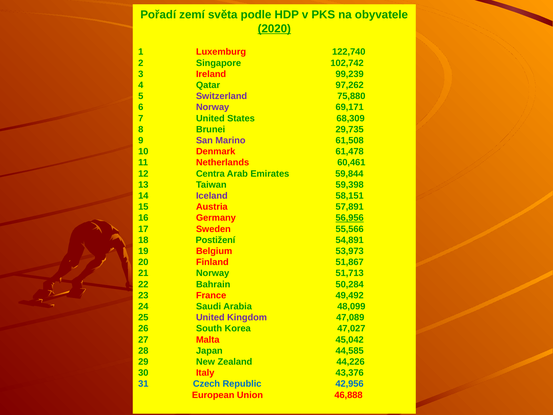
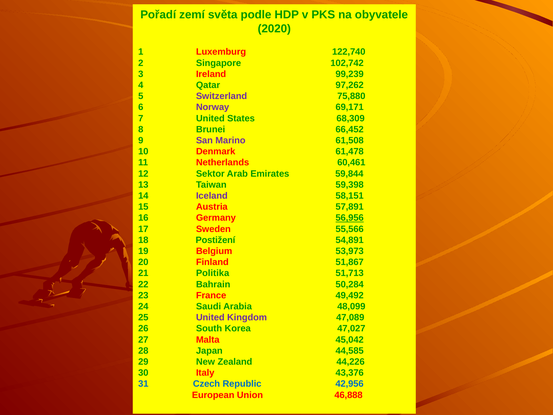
2020 underline: present -> none (274, 29)
29,735: 29,735 -> 66,452 (350, 129)
Centra: Centra -> Sektor (210, 174)
21 Norway: Norway -> Politika (213, 273)
